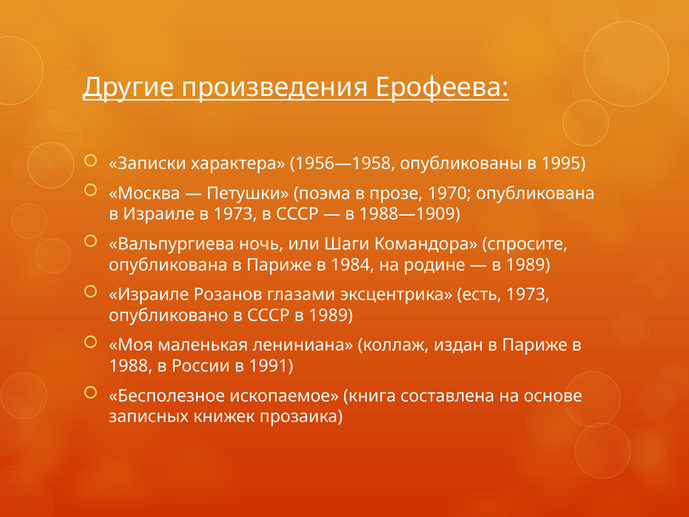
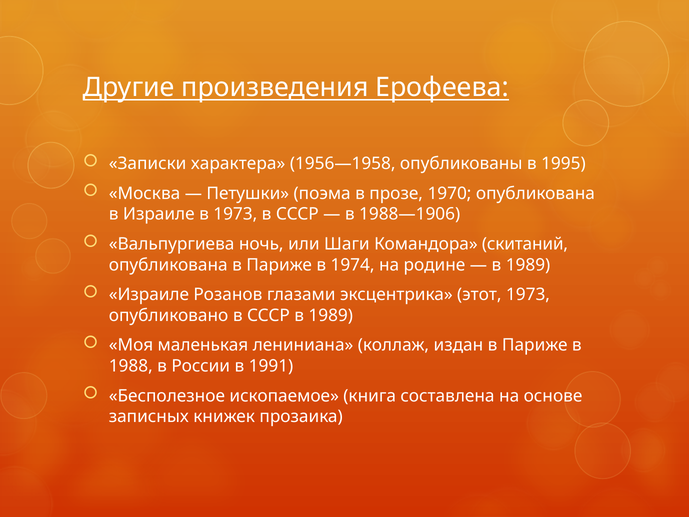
1988—1909: 1988—1909 -> 1988—1906 (410, 214)
спросите: спросите -> скитаний (525, 244)
1984: 1984 -> 1974 (353, 265)
есть: есть -> этот (479, 295)
